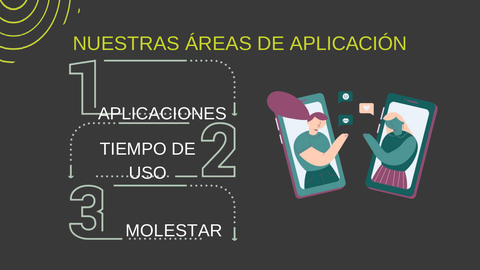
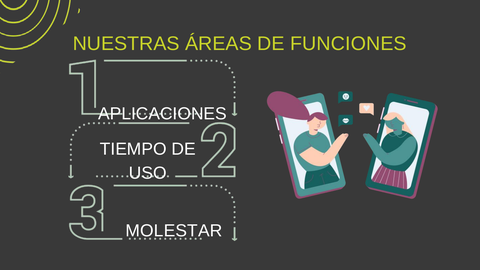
APLICACIÓN: APLICACIÓN -> FUNCIONES (348, 44)
